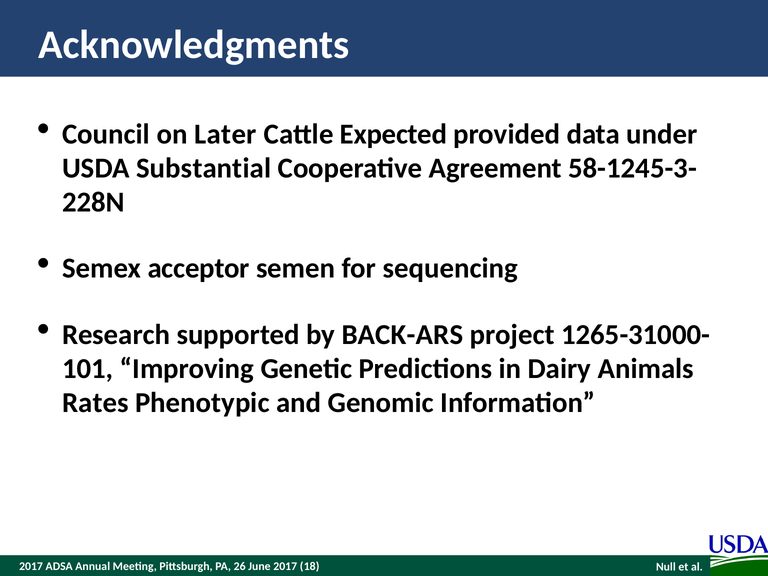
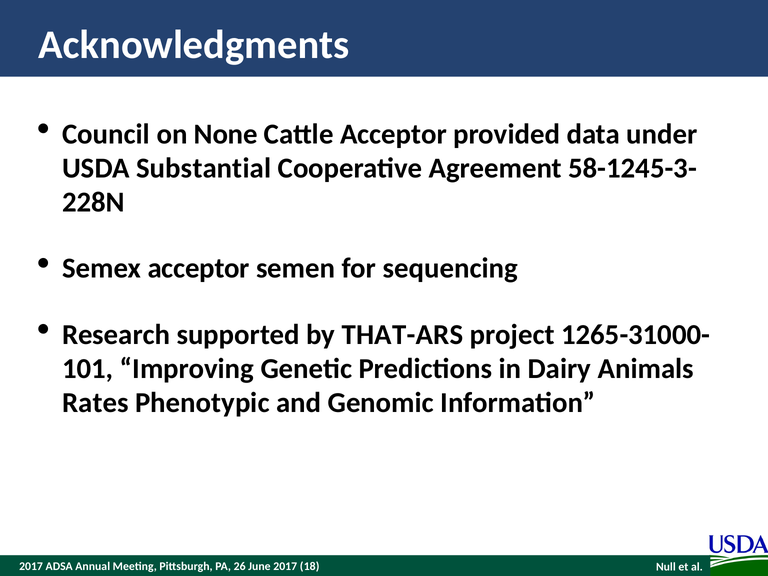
Later: Later -> None (226, 134)
Cattle Expected: Expected -> Acceptor (393, 134)
BACK-ARS: BACK-ARS -> THAT-ARS (402, 335)
